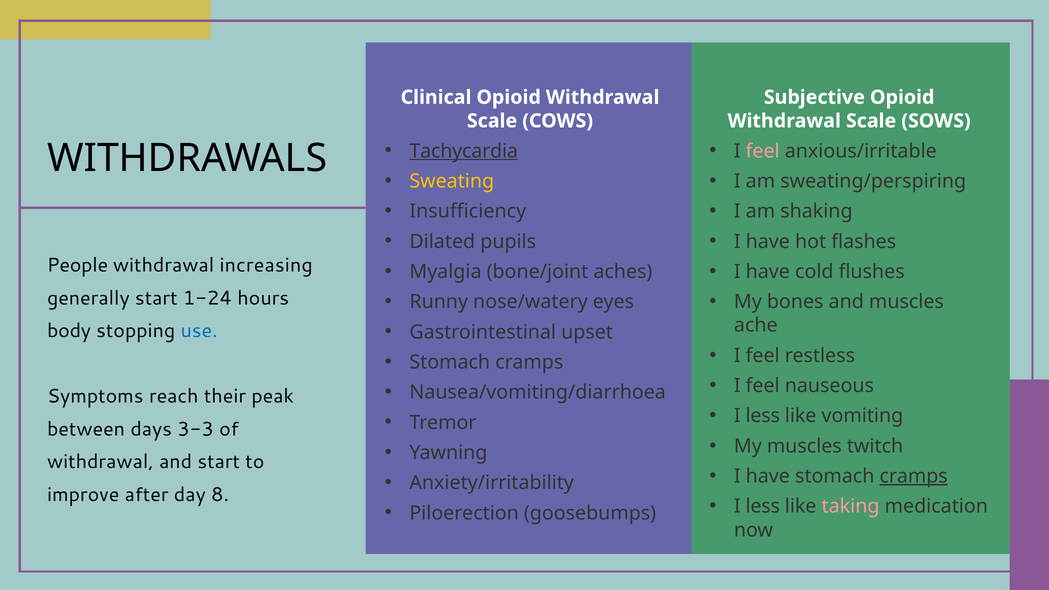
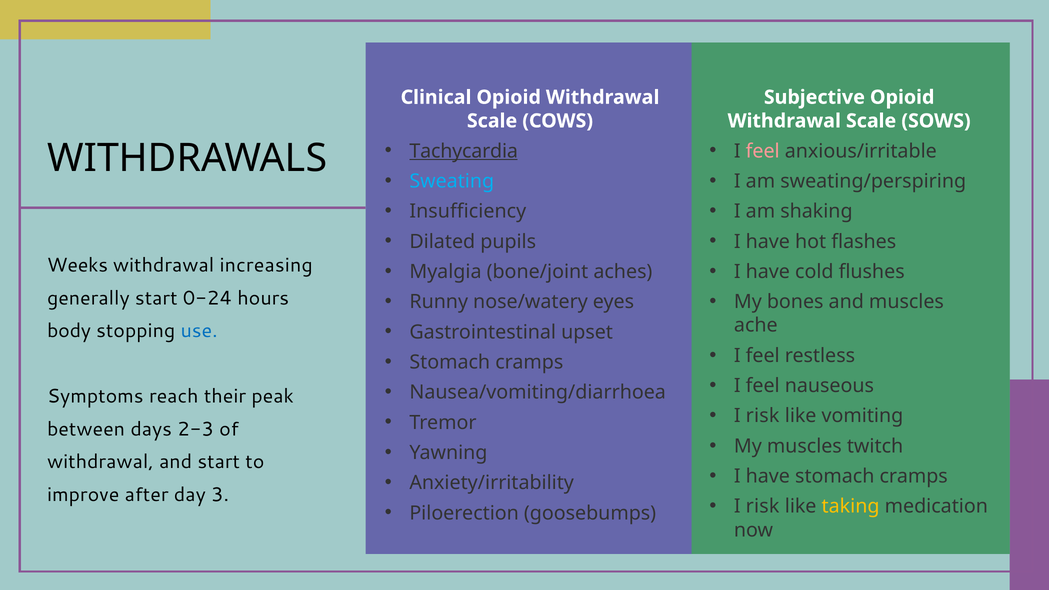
Sweating colour: yellow -> light blue (452, 181)
People: People -> Weeks (77, 265)
1-24: 1-24 -> 0-24 (207, 298)
less: less -> risk (763, 416)
3-3: 3-3 -> 2-3 (196, 429)
cramps underline: present -> none (914, 476)
8: 8 -> 3 (220, 495)
less: less -> risk (763, 507)
taking colour: pink -> yellow (851, 507)
